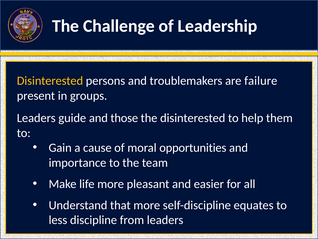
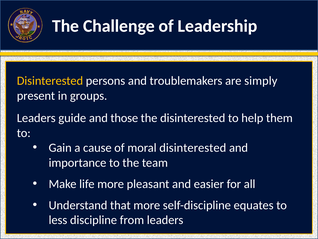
failure: failure -> simply (261, 81)
moral opportunities: opportunities -> disinterested (193, 148)
